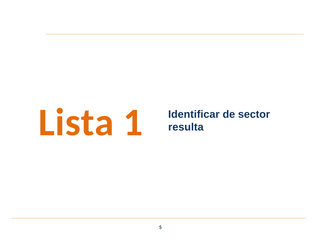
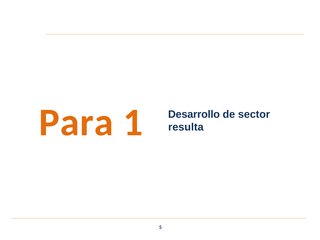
Lista: Lista -> Para (76, 123)
Identificar: Identificar -> Desarrollo (194, 114)
